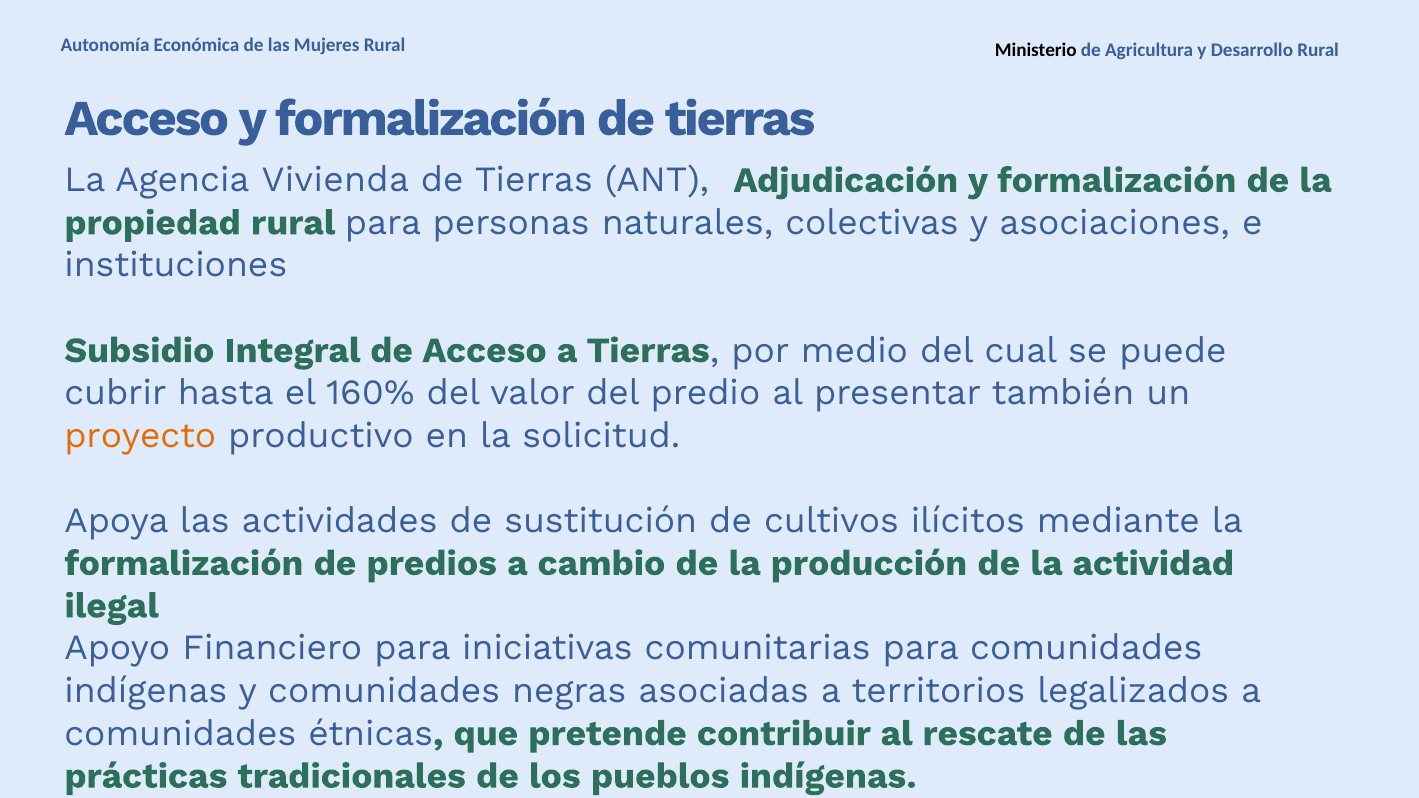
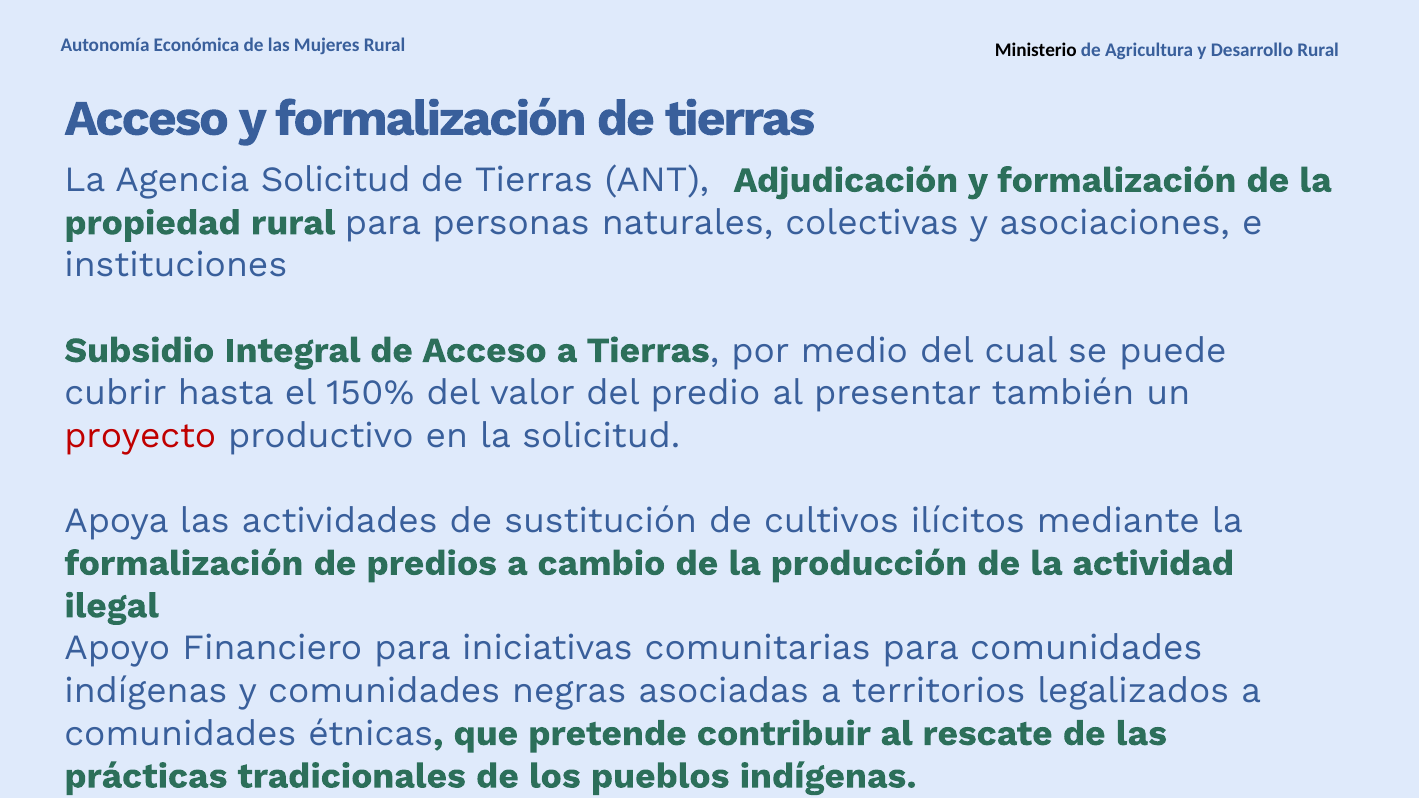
Agencia Vivienda: Vivienda -> Solicitud (336, 180)
160%: 160% -> 150% (370, 393)
proyecto colour: orange -> red (140, 436)
